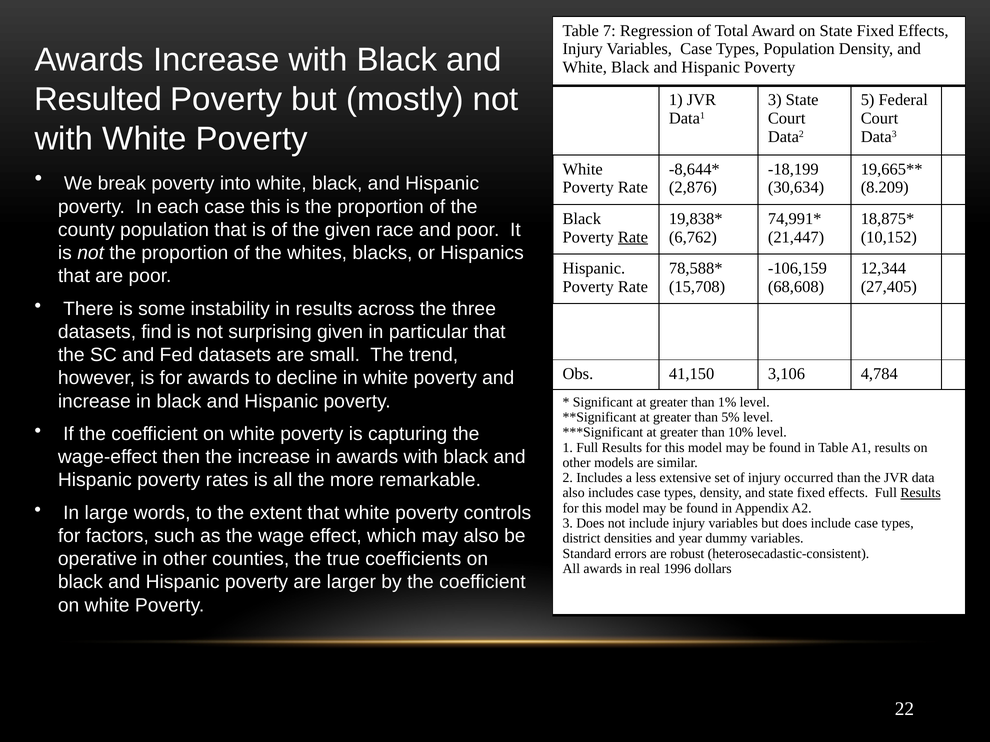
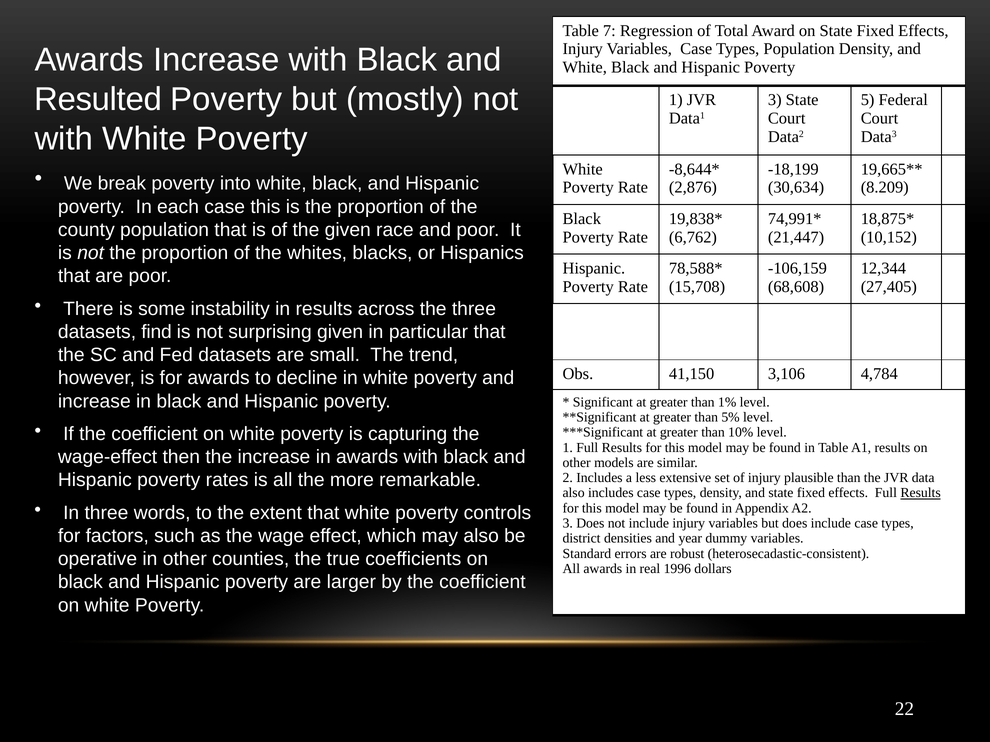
Rate underline: present -> none (633, 237)
occurred: occurred -> plausible (809, 478)
In large: large -> three (106, 513)
